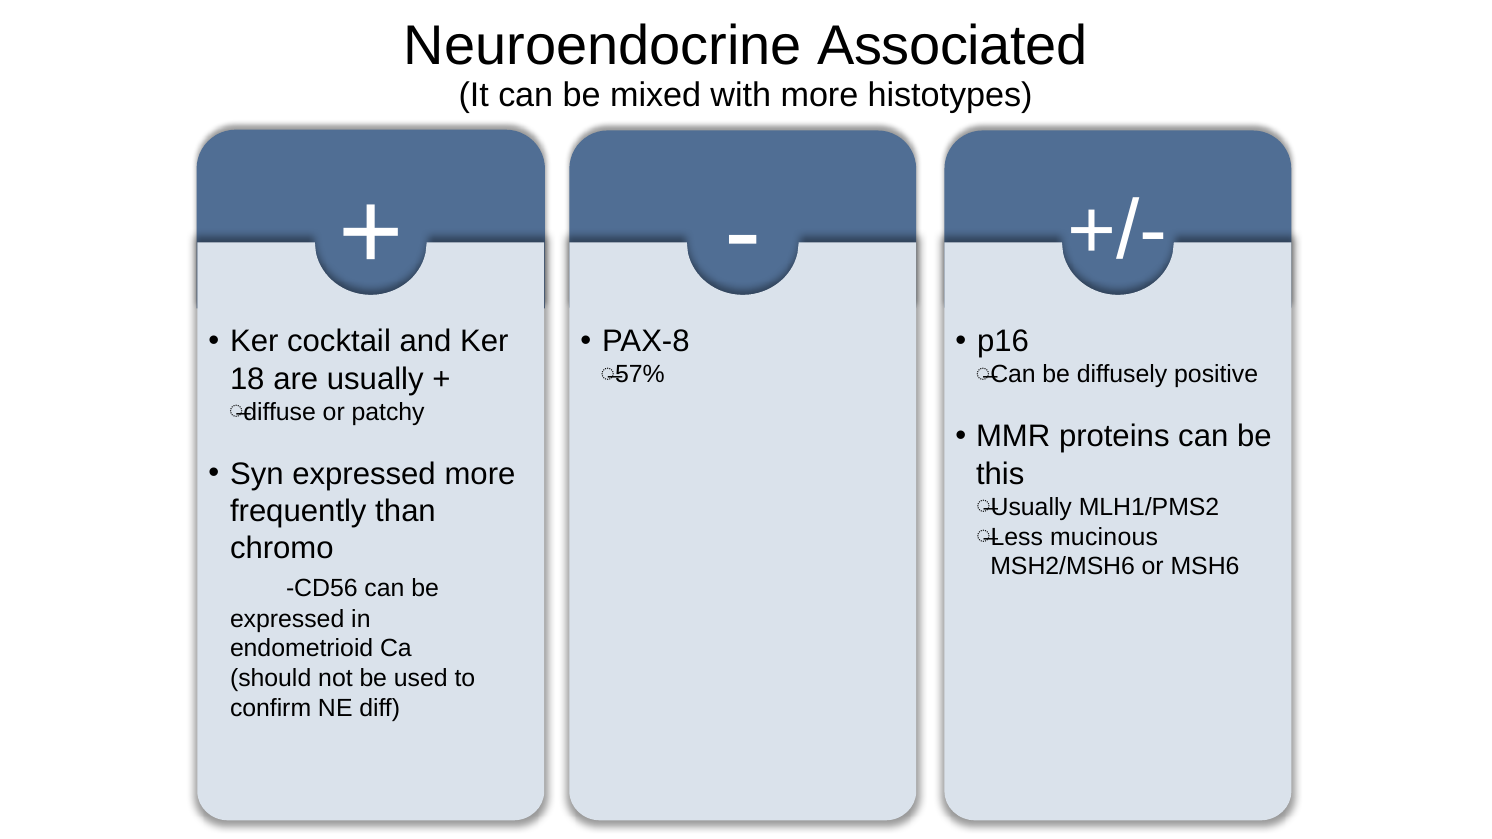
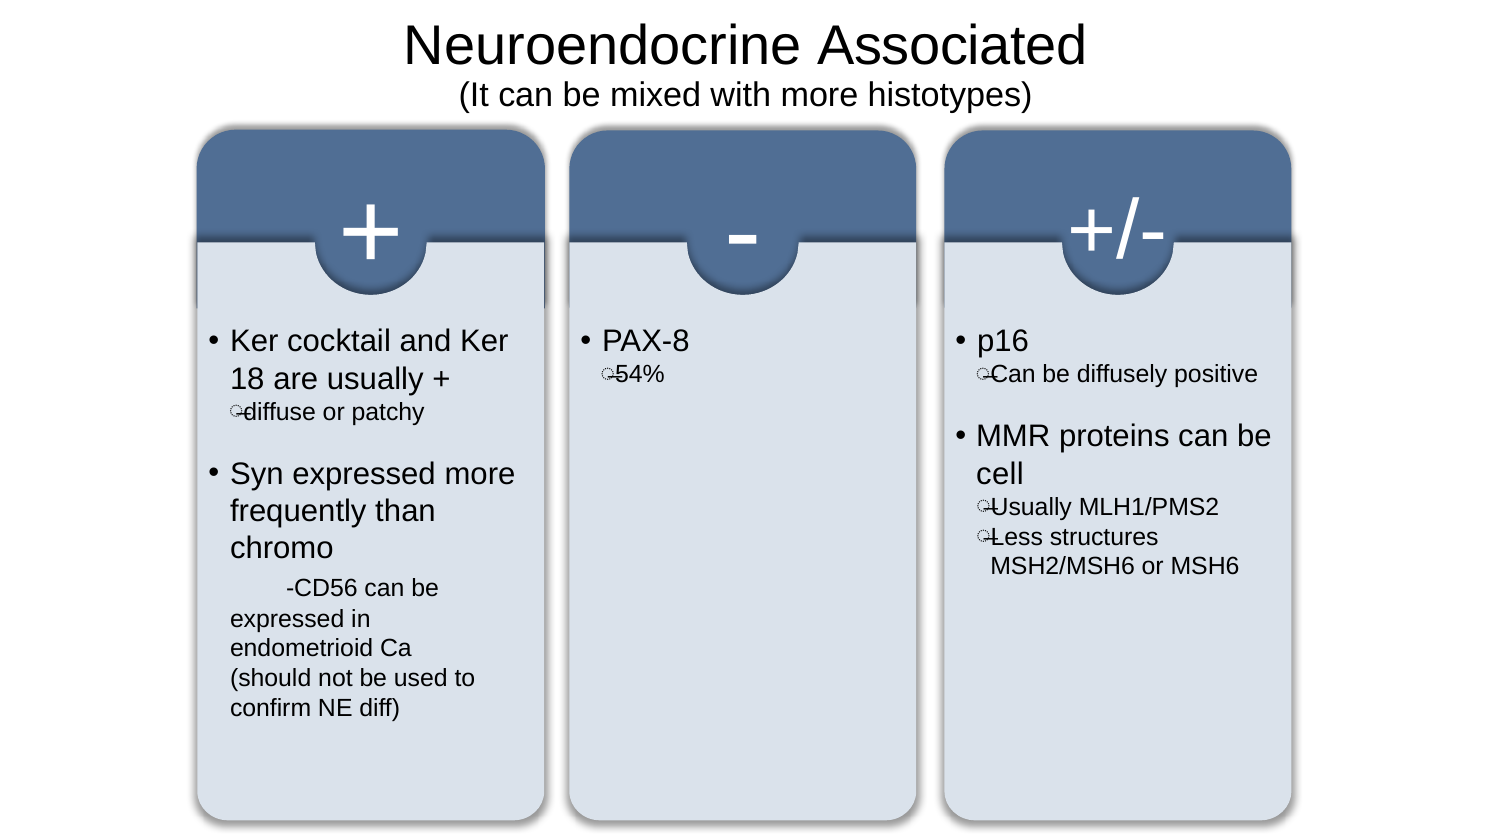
57%: 57% -> 54% (640, 375)
this: this -> cell (1000, 474)
mucinous: mucinous -> structures (1104, 537)
